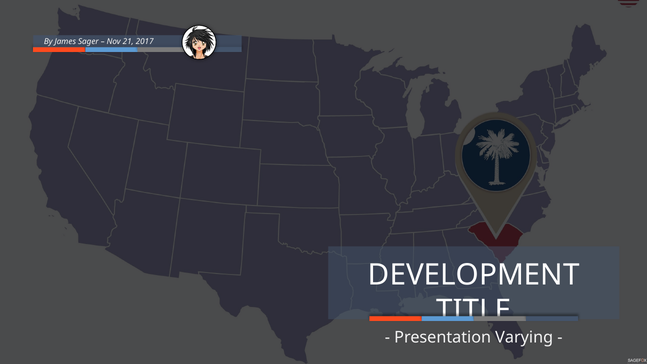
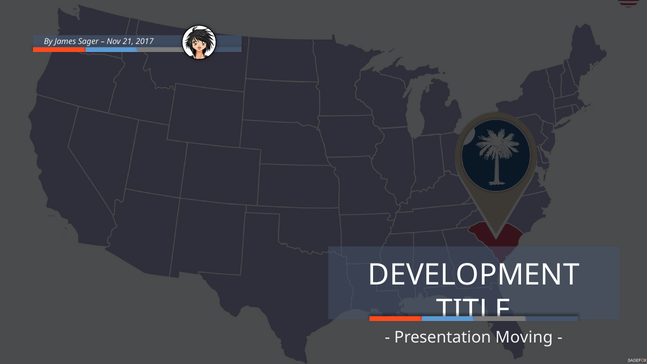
Varying: Varying -> Moving (524, 337)
